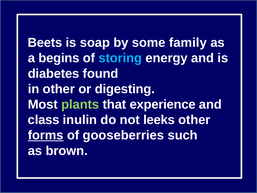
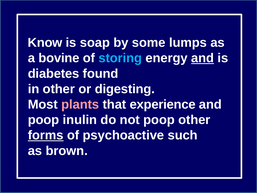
Beets: Beets -> Know (45, 43)
family: family -> lumps (188, 43)
begins: begins -> bovine (59, 58)
and underline: none -> present (203, 58)
plants colour: light green -> pink (80, 104)
class: class -> poop (44, 120)
not leeks: leeks -> poop (159, 120)
gooseberries: gooseberries -> psychoactive (123, 135)
